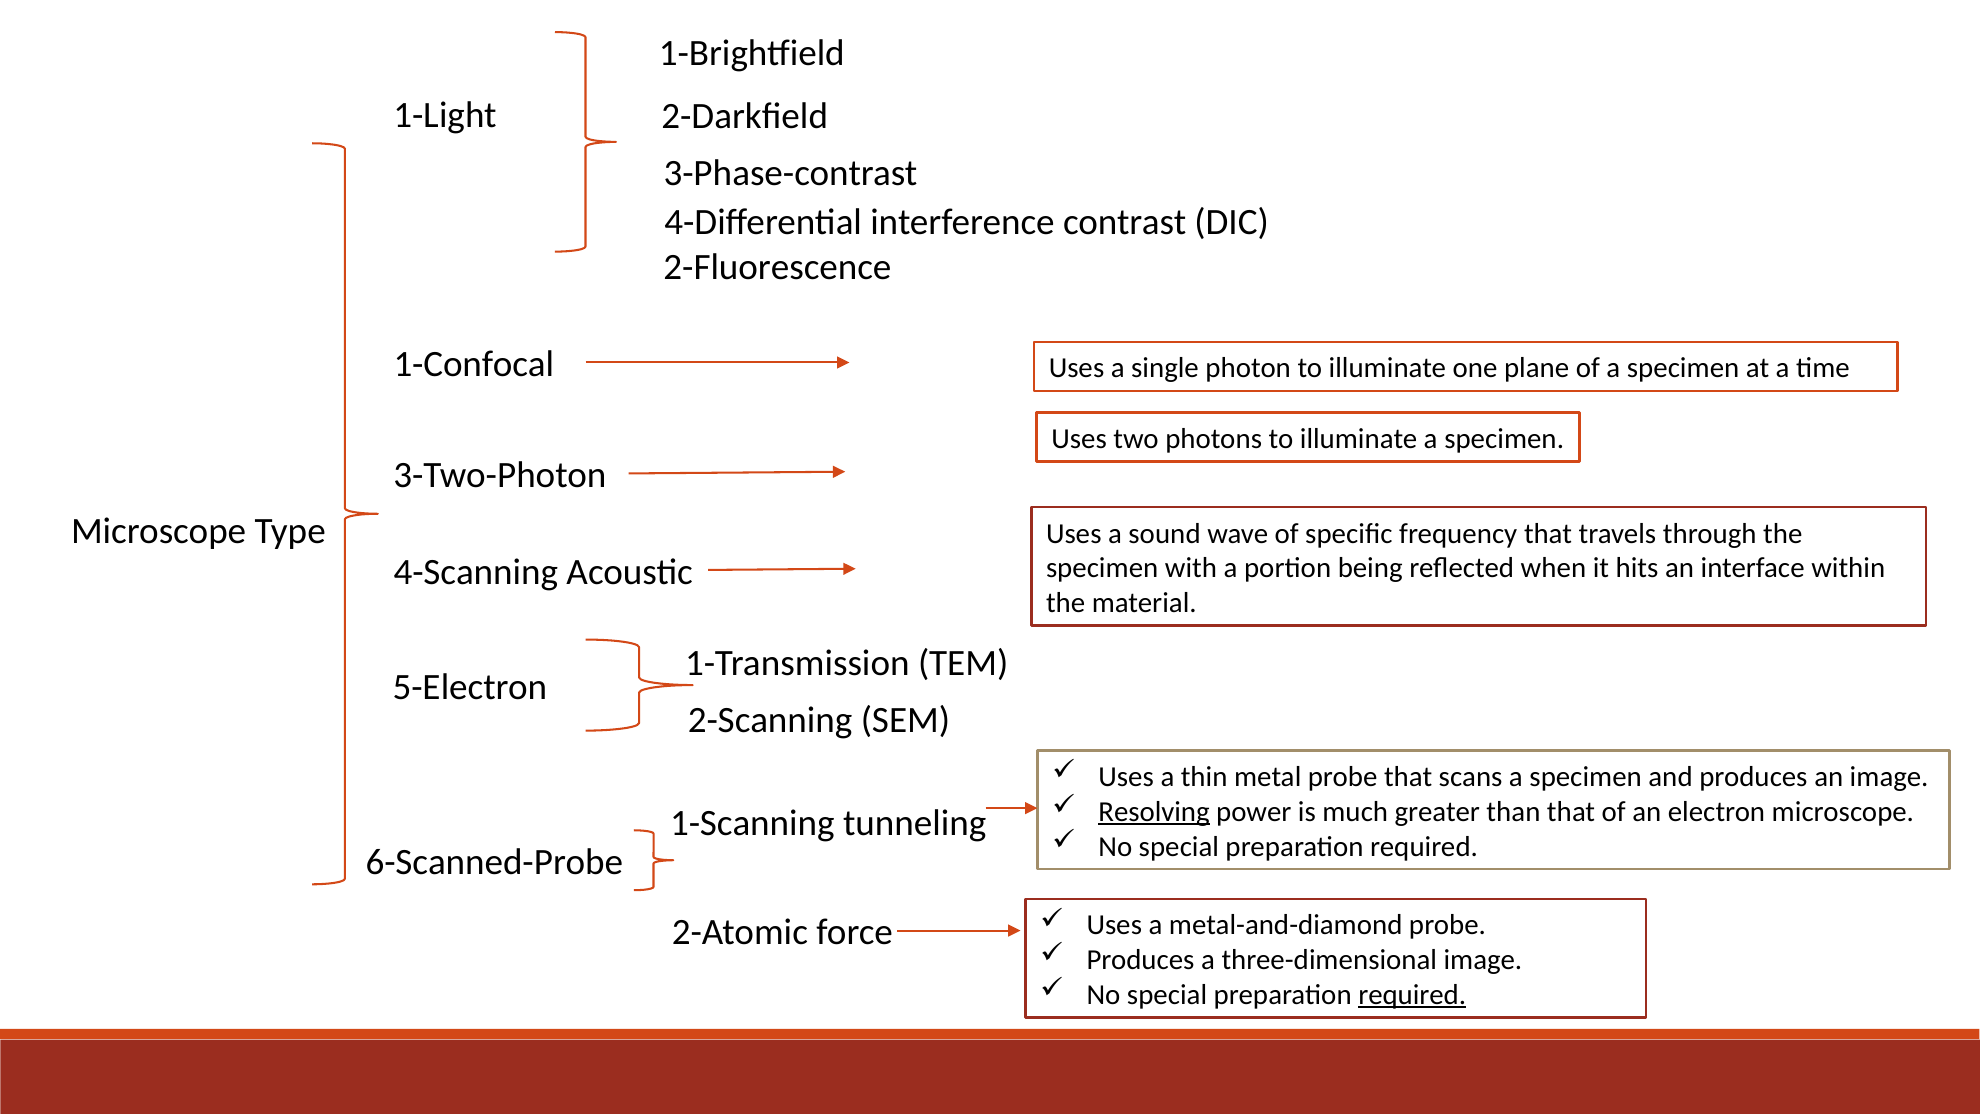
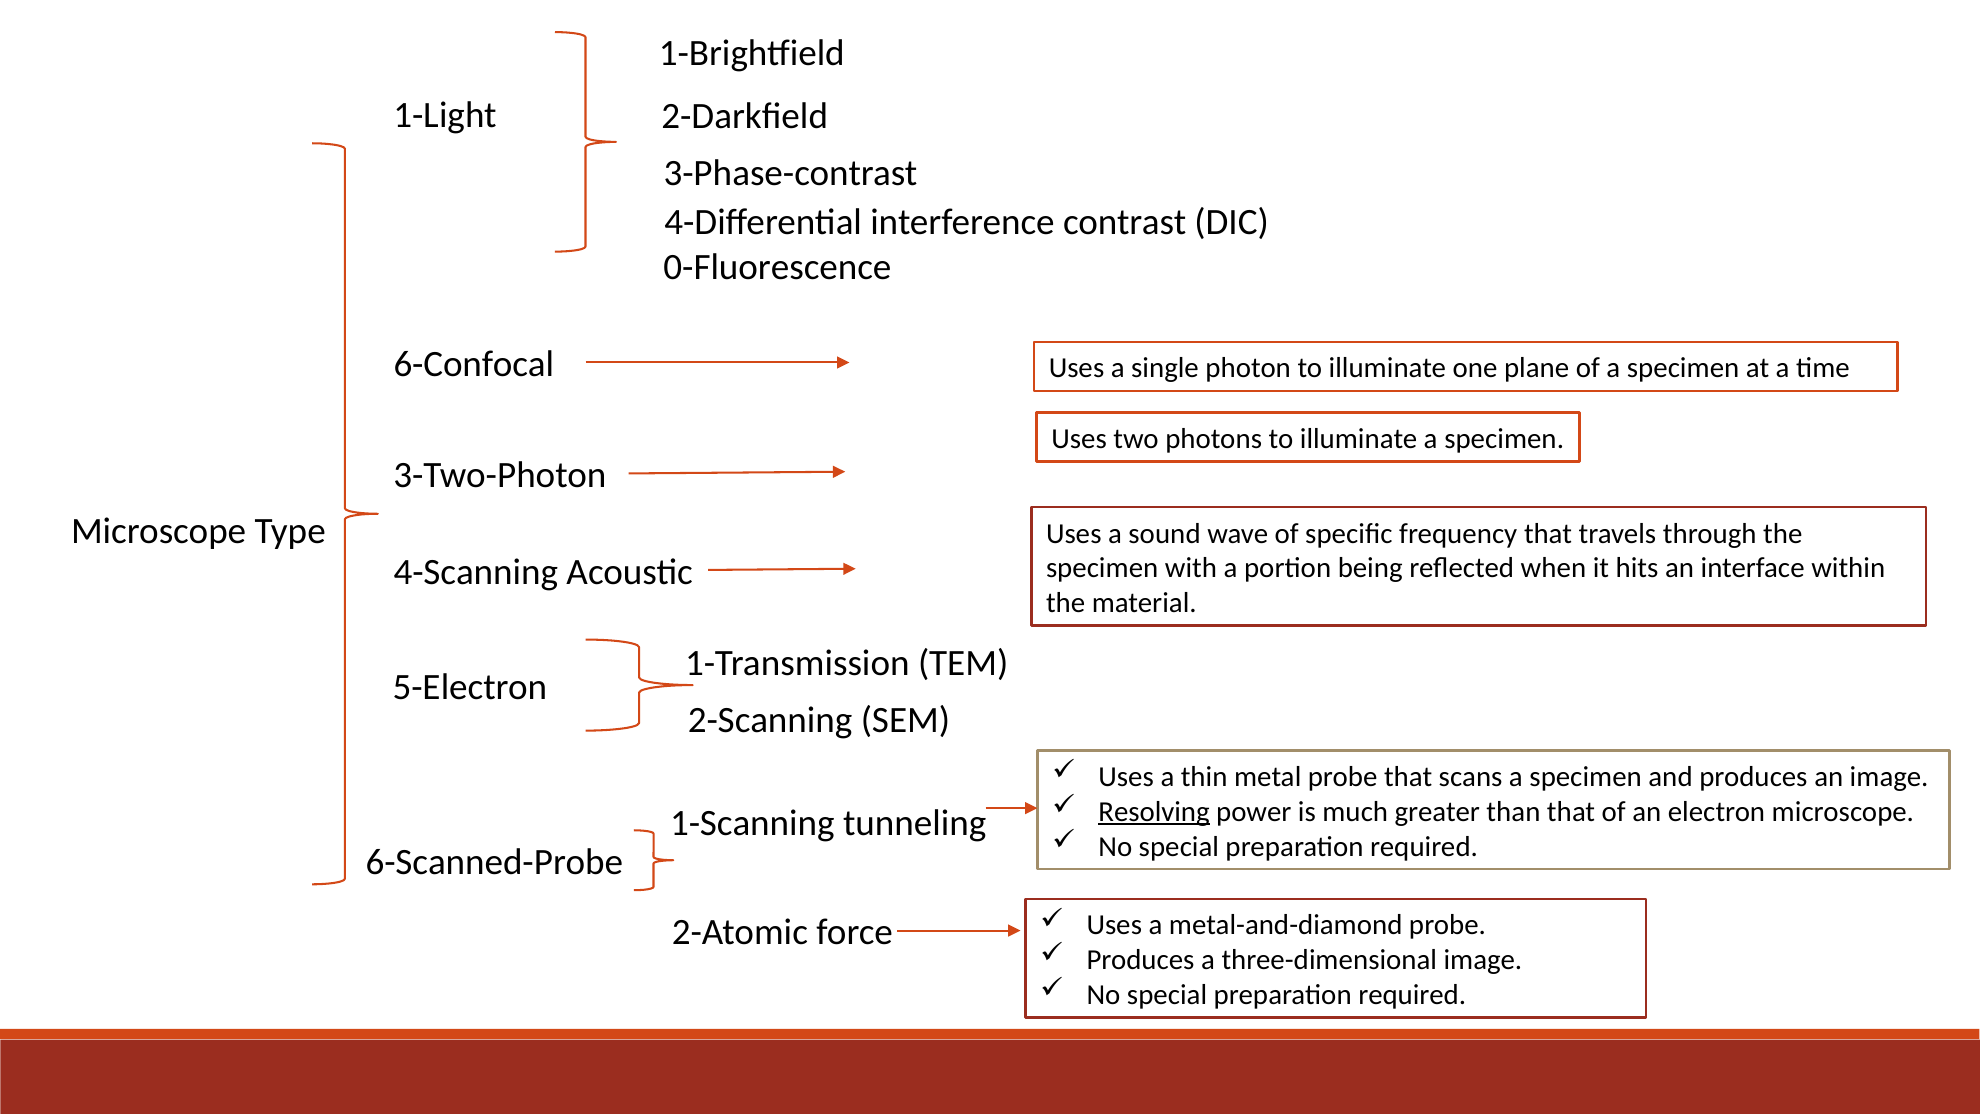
2-Fluorescence: 2-Fluorescence -> 0-Fluorescence (777, 267)
1-Confocal: 1-Confocal -> 6-Confocal (474, 364)
required underline: present -> none (1412, 995)
